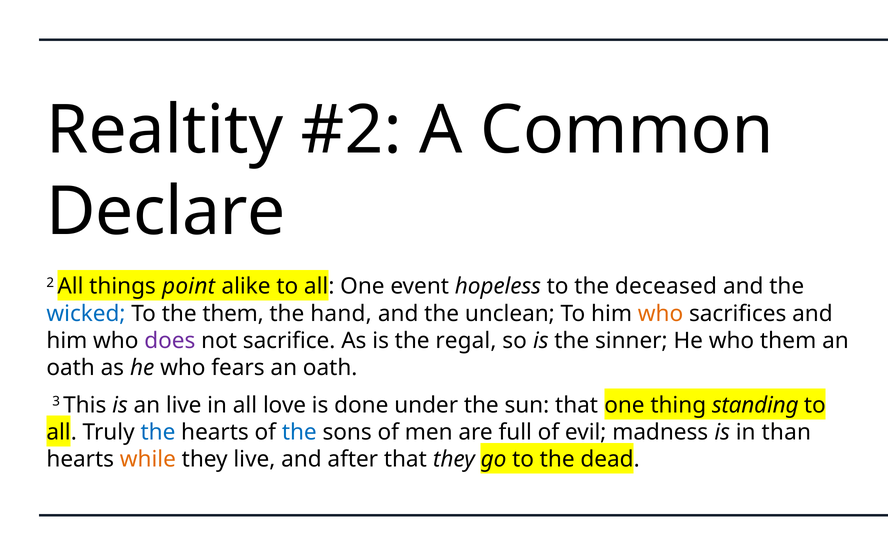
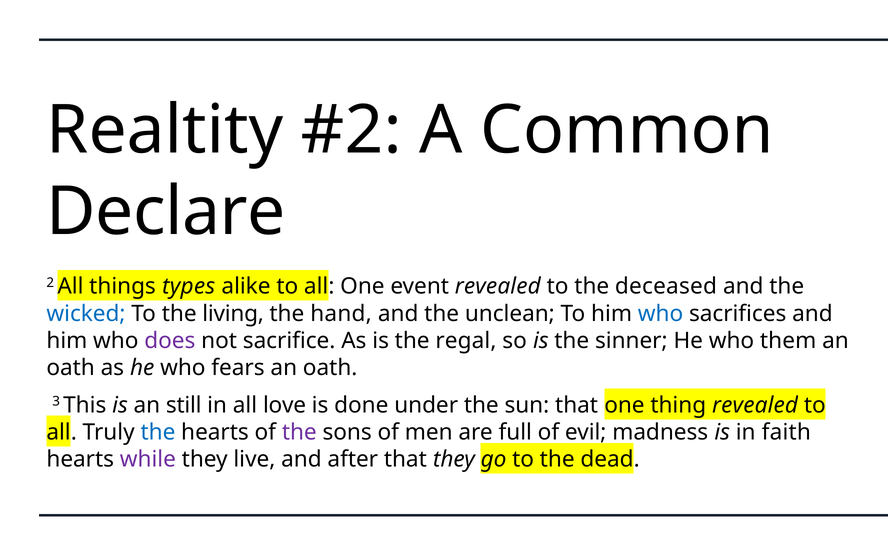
point: point -> types (189, 286)
event hopeless: hopeless -> revealed (498, 286)
the them: them -> living (233, 314)
who colour: orange -> blue (660, 314)
an live: live -> still (184, 405)
thing standing: standing -> revealed (755, 405)
the colour: blue -> purple (299, 432)
than: than -> faith (786, 432)
while colour: orange -> purple (148, 459)
